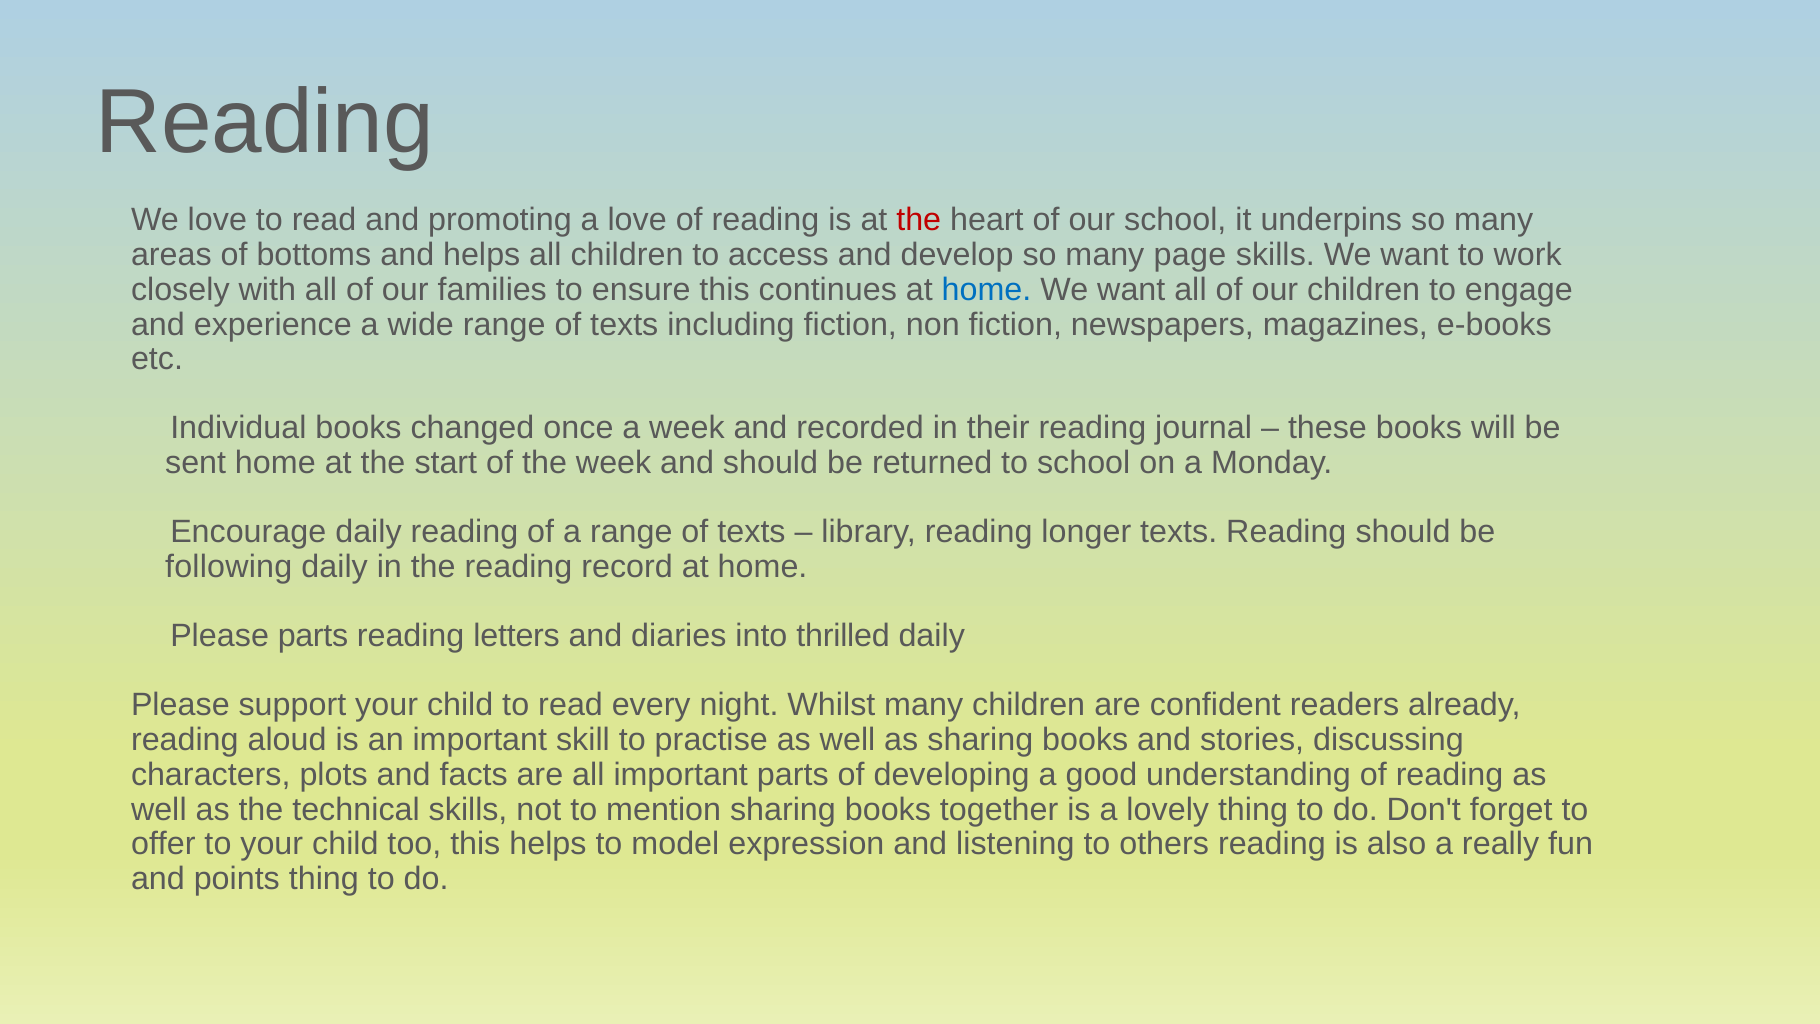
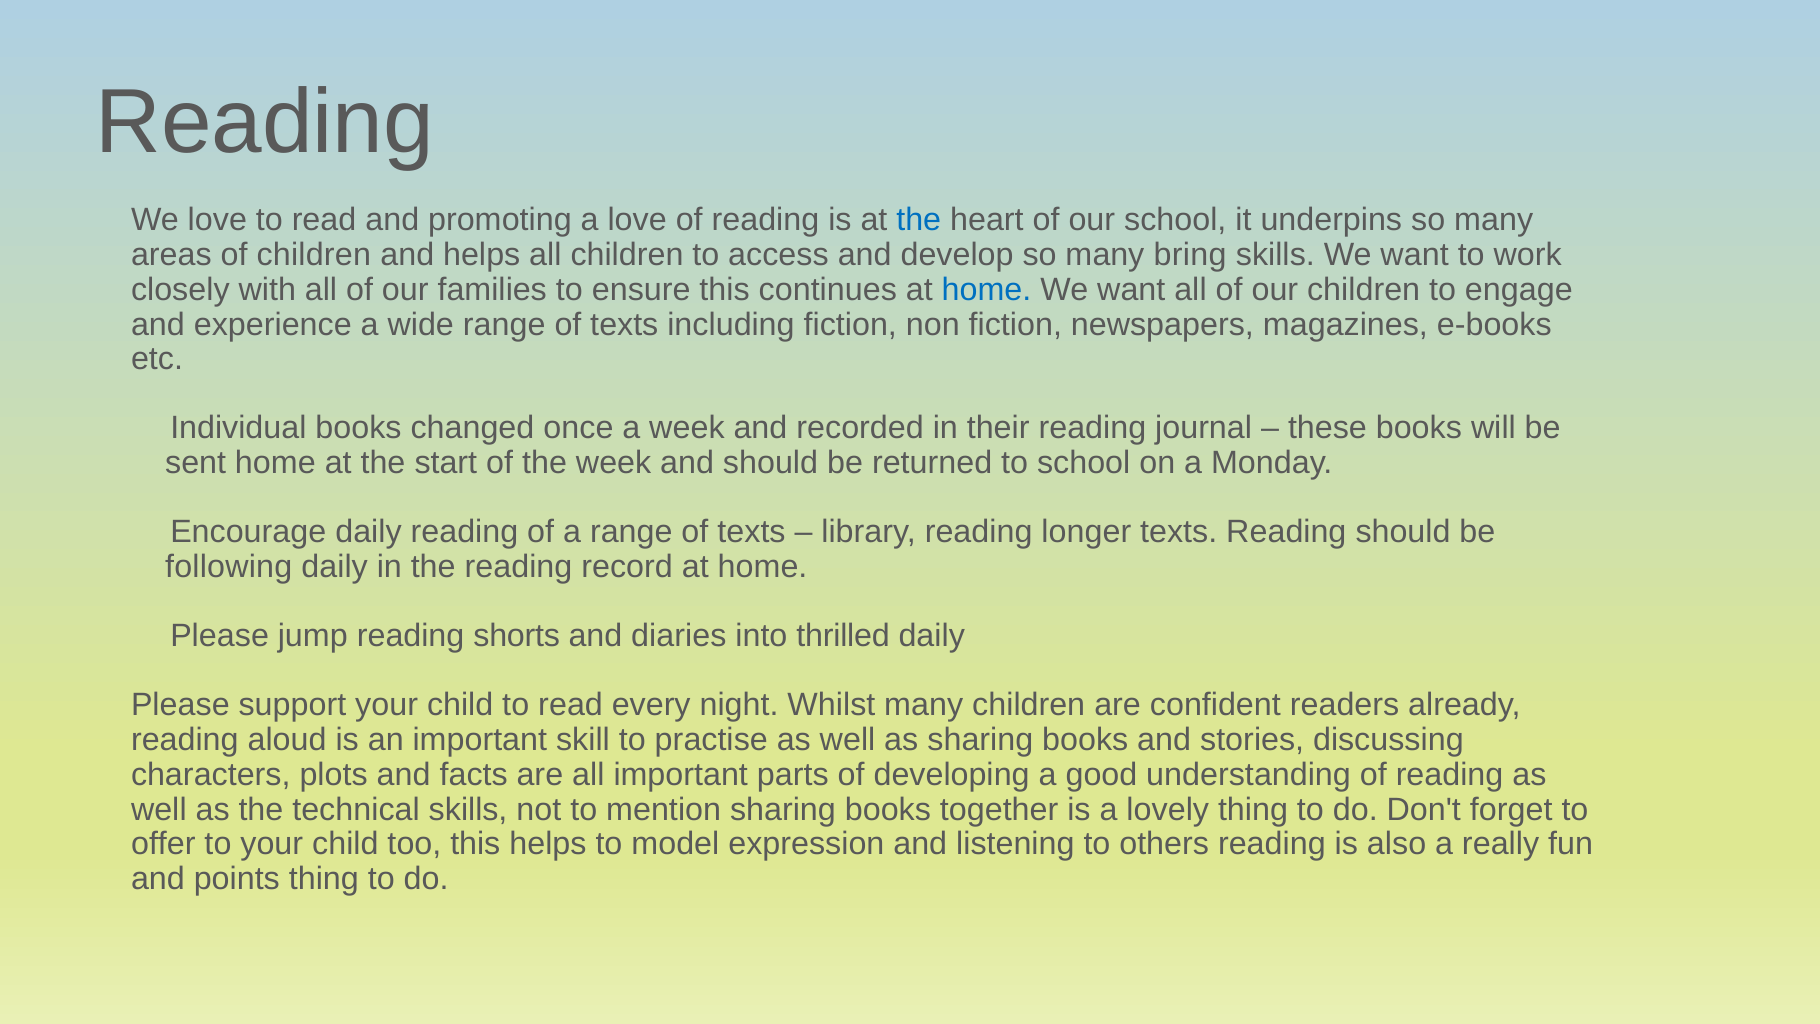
the colour: red -> blue (919, 220)
of bottoms: bottoms -> children (314, 255)
page: page -> bring (1190, 255)
parts: parts -> jump (313, 636)
letters: letters -> shorts (517, 636)
